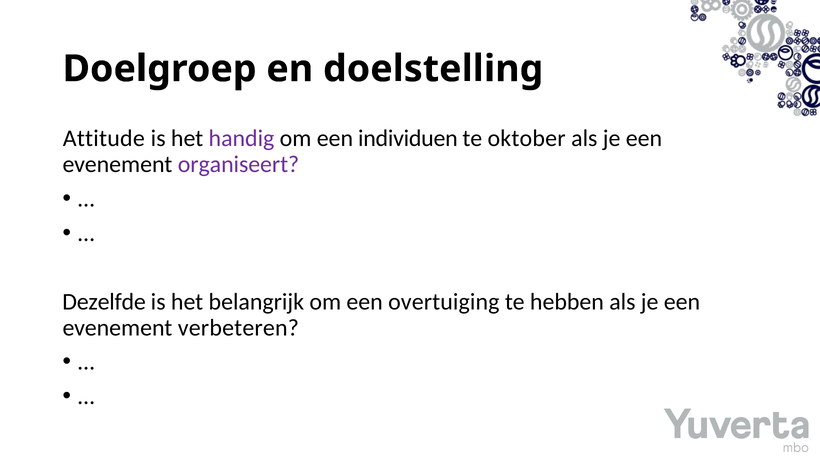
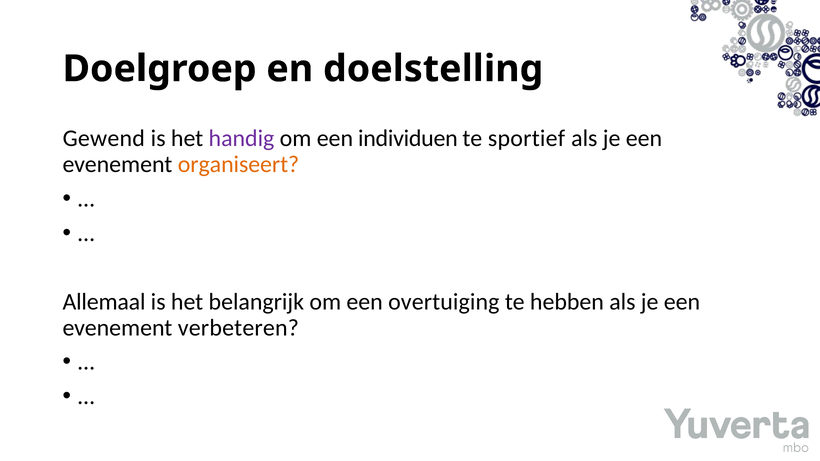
Attitude: Attitude -> Gewend (104, 139)
oktober: oktober -> sportief (527, 139)
organiseert colour: purple -> orange (238, 164)
Dezelfde: Dezelfde -> Allemaal (104, 302)
